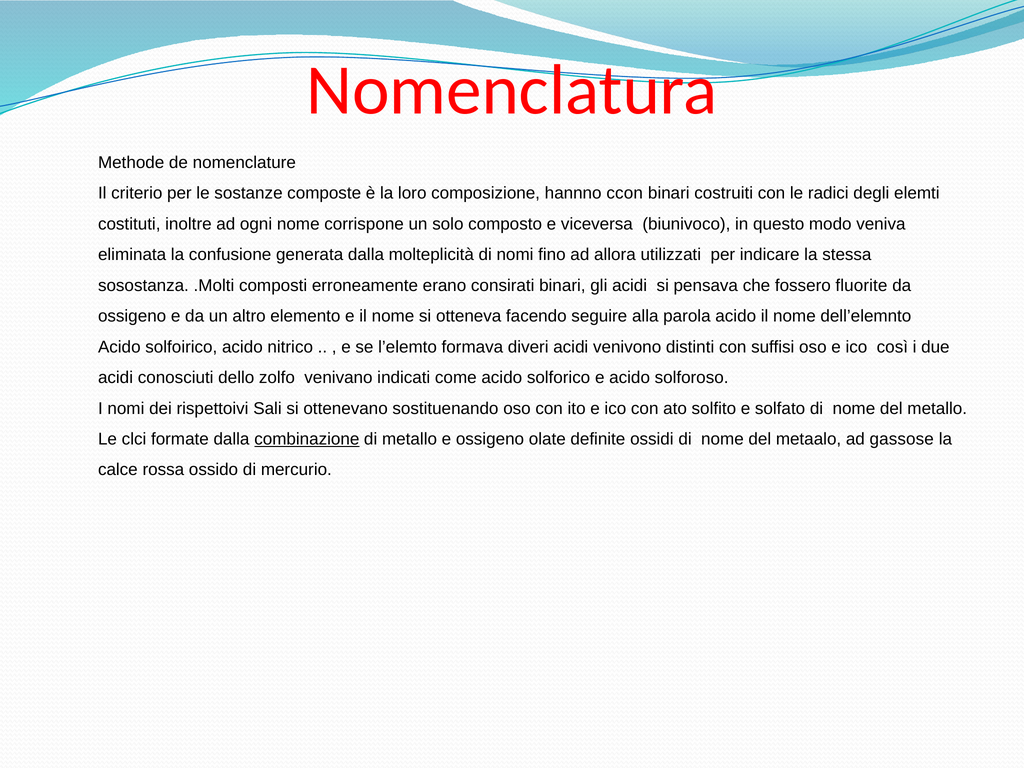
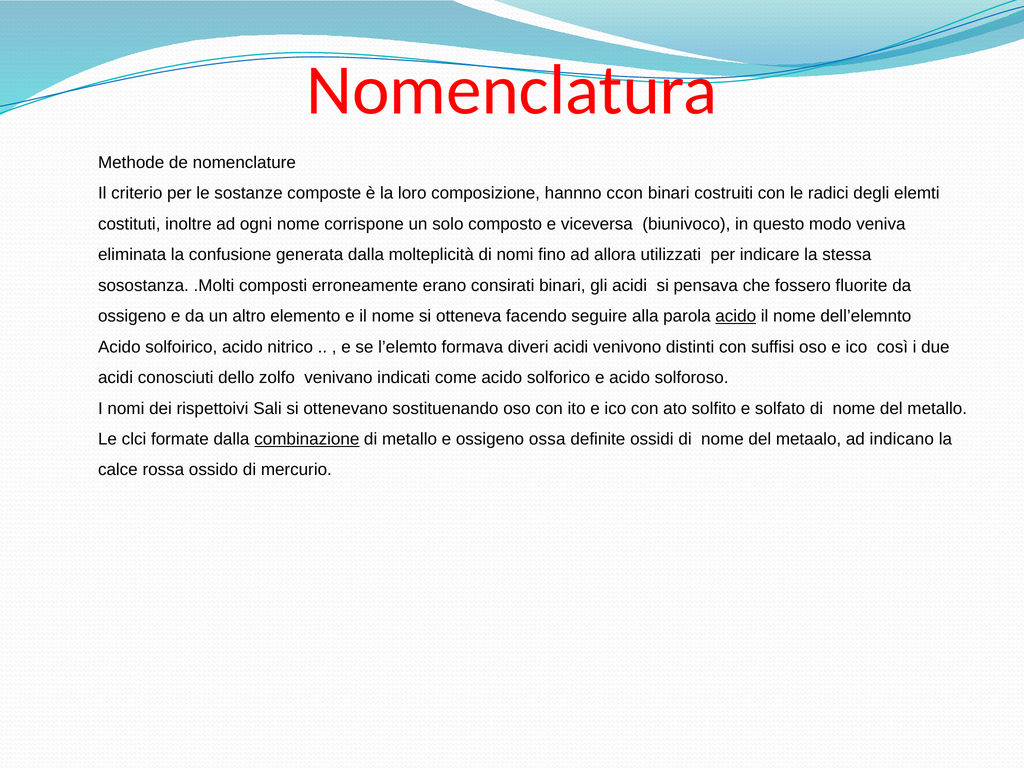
acido underline: none -> present (736, 316)
olate: olate -> ossa (547, 439)
gassose: gassose -> indicano (902, 439)
